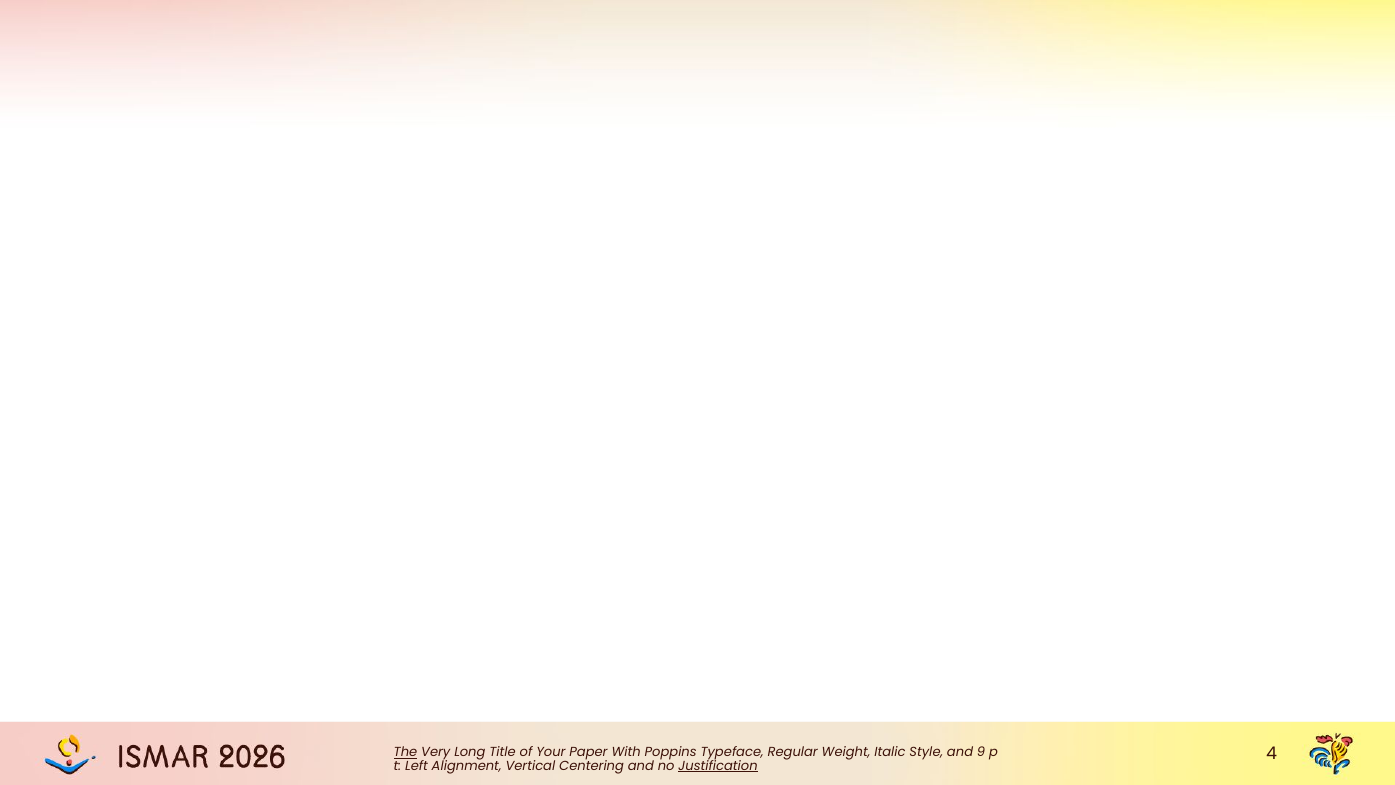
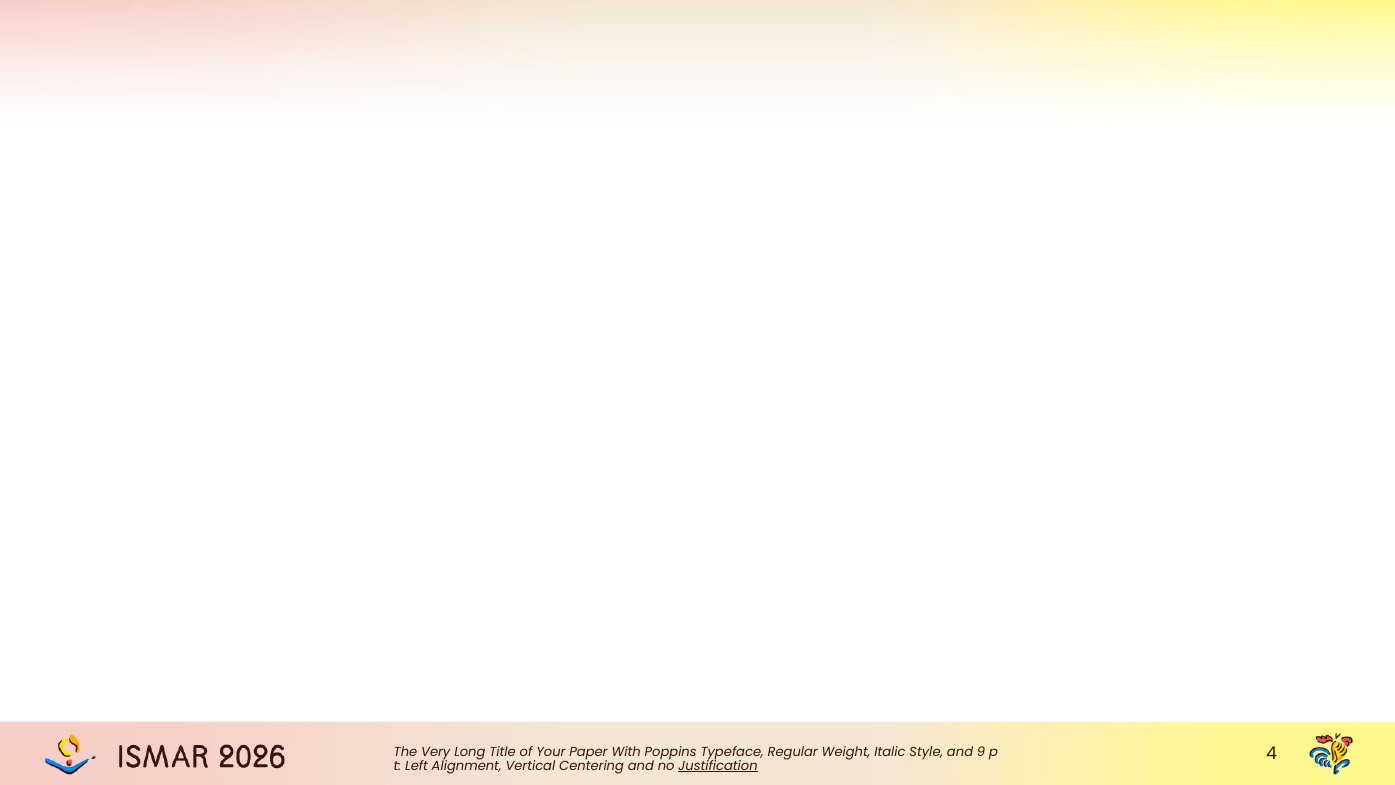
The underline: present -> none (405, 752)
